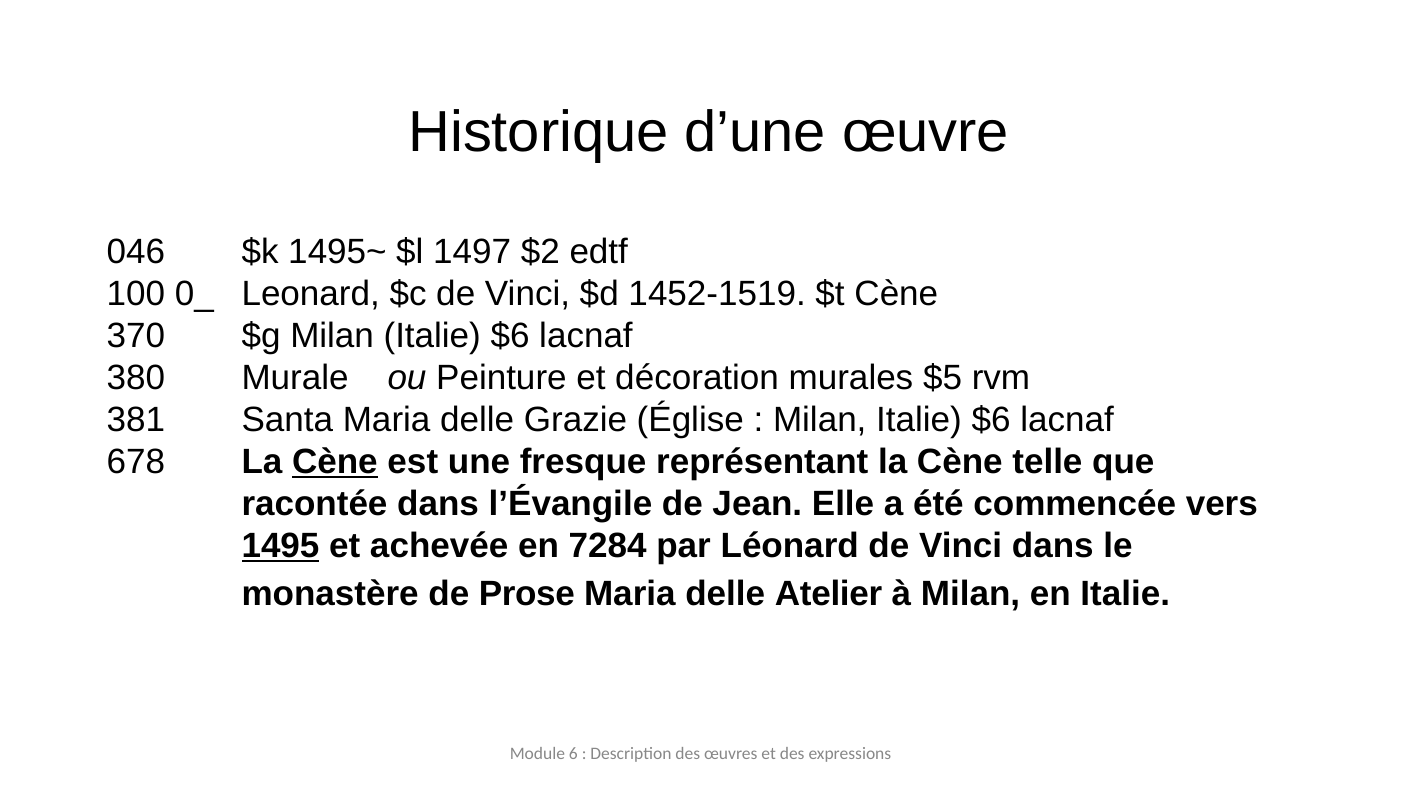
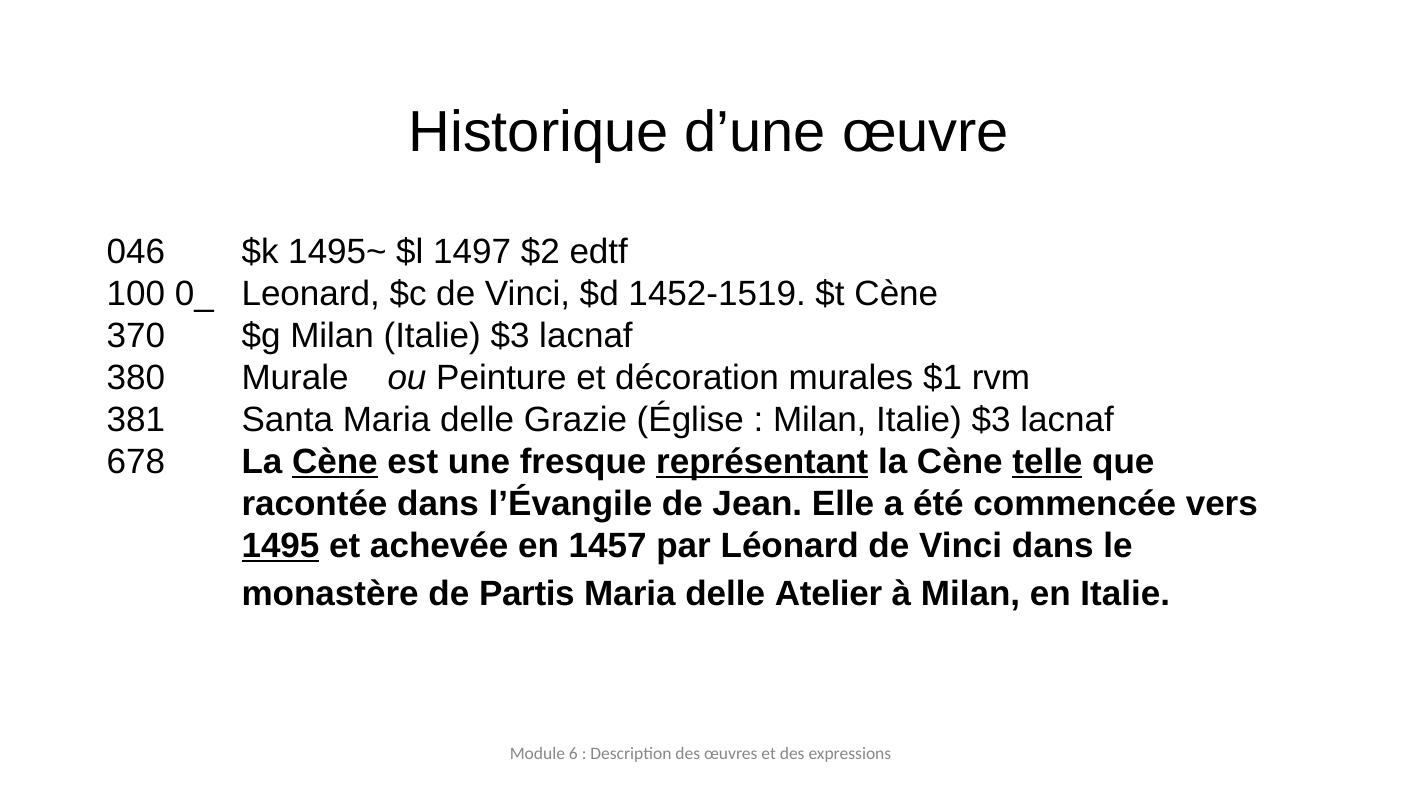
$g Milan Italie $6: $6 -> $3 (510, 336)
$5: $5 -> $1 (943, 378)
$6: $6 -> $3 (991, 420)
représentant underline: none -> present (762, 462)
telle underline: none -> present (1047, 462)
7284: 7284 -> 1457 (608, 546)
Prose: Prose -> Partis (527, 594)
